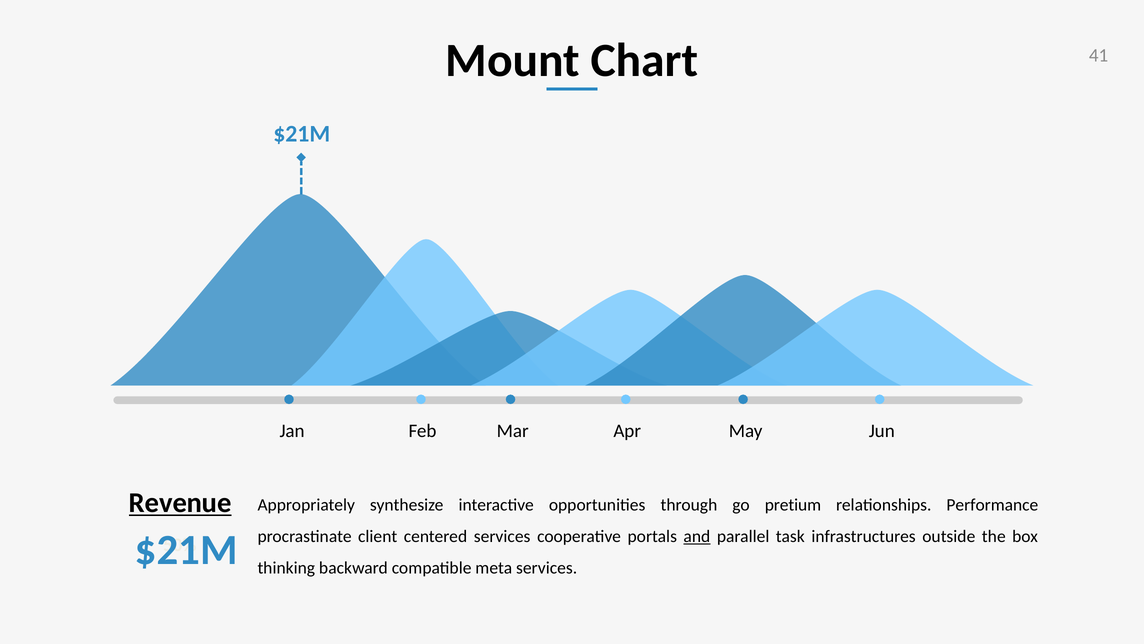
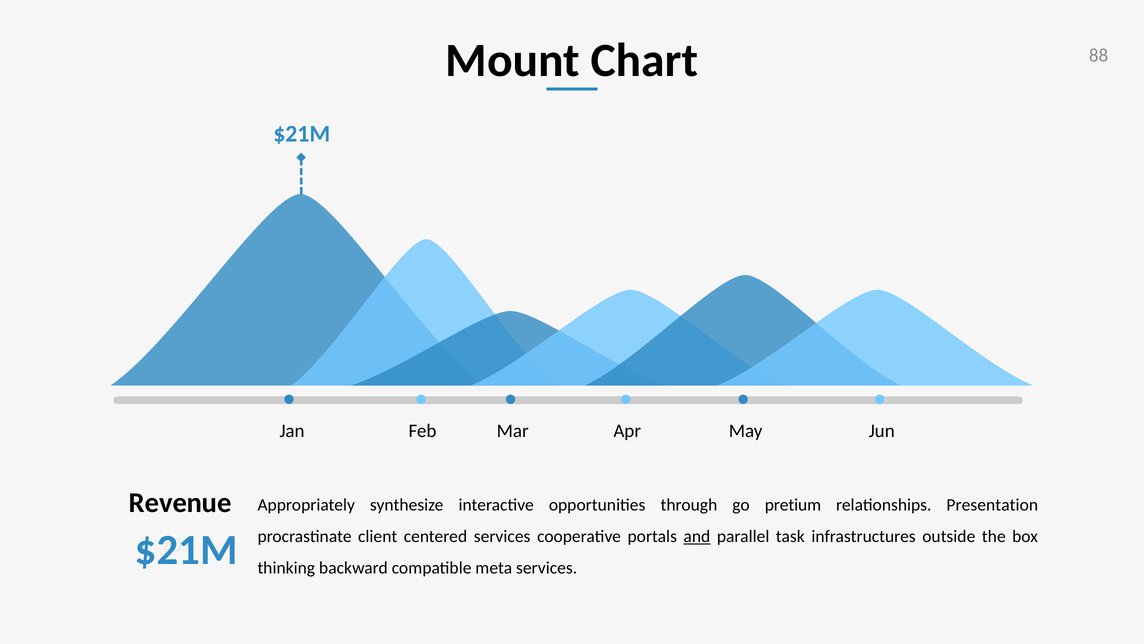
41: 41 -> 88 (1099, 55)
Revenue underline: present -> none (180, 502)
Performance: Performance -> Presentation (992, 504)
